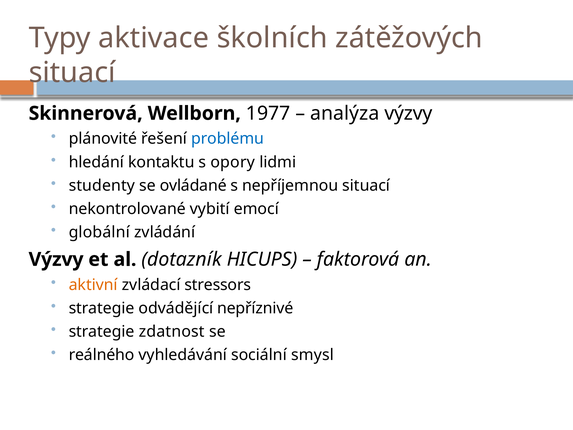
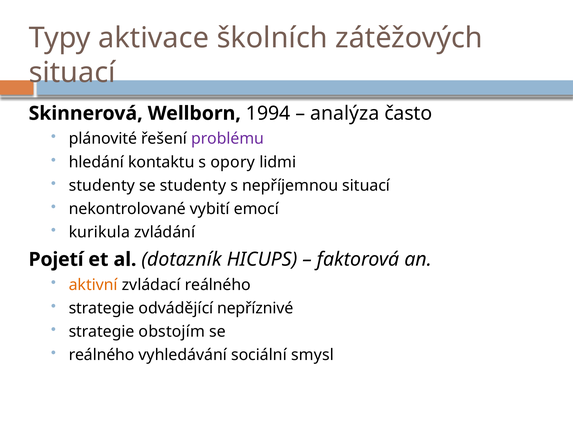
1977: 1977 -> 1994 (268, 113)
analýza výzvy: výzvy -> často (408, 113)
problému colour: blue -> purple (227, 139)
se ovládané: ovládané -> studenty (193, 185)
globální: globální -> kurikula (99, 232)
Výzvy: Výzvy -> Pojetí (56, 259)
zvládací stressors: stressors -> reálného (218, 285)
zdatnost: zdatnost -> obstojím (172, 331)
